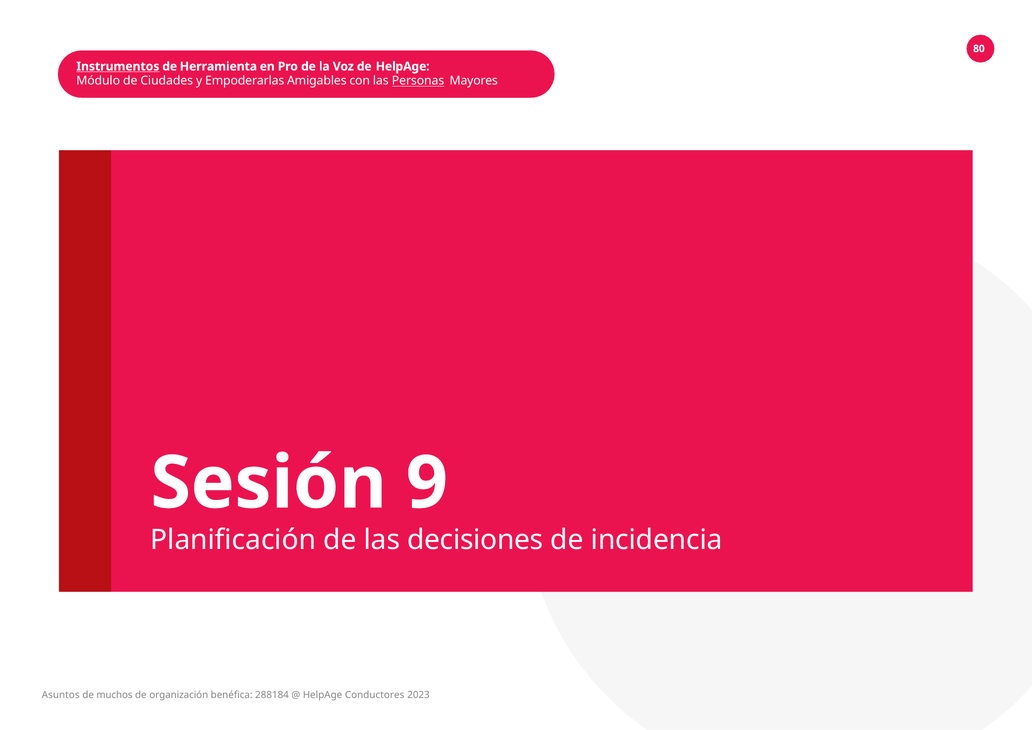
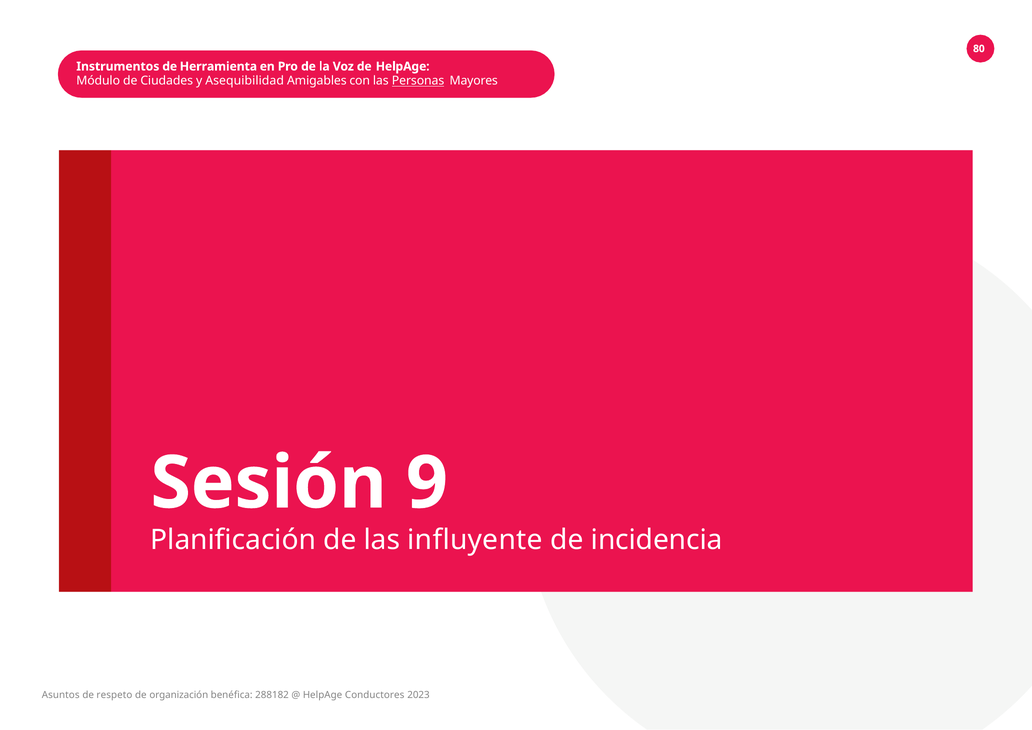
Instrumentos underline: present -> none (118, 66)
Empoderarlas: Empoderarlas -> Asequibilidad (245, 81)
decisiones: decisiones -> influyente (475, 540)
muchos: muchos -> respeto (114, 695)
288184: 288184 -> 288182 (272, 695)
